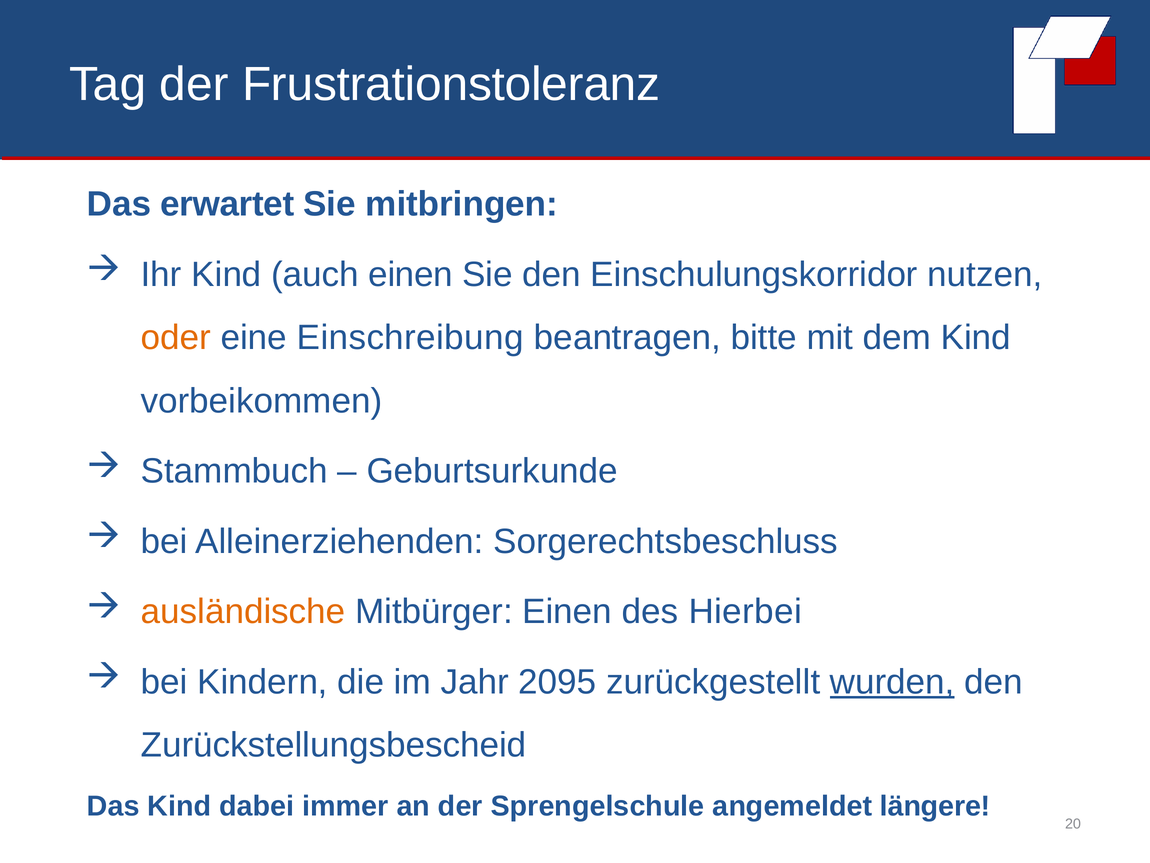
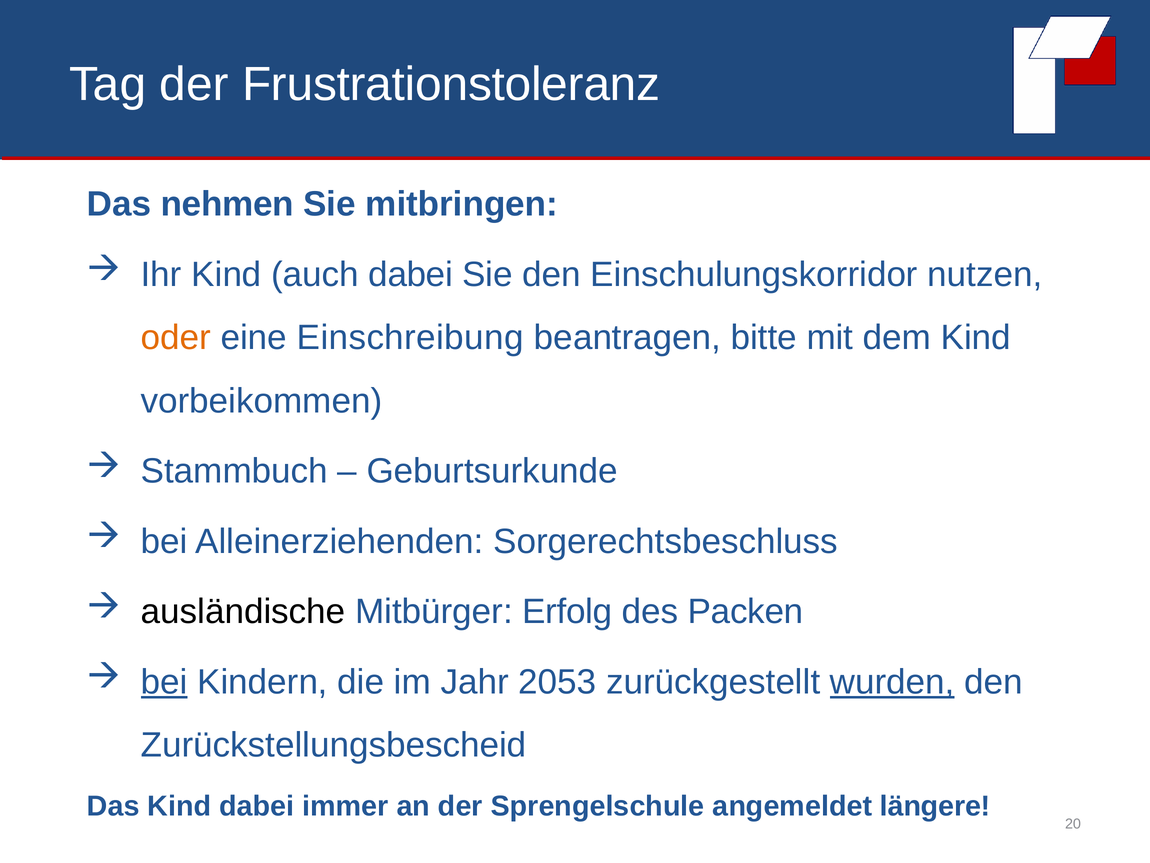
erwartet: erwartet -> nehmen (227, 204)
auch einen: einen -> dabei (411, 274)
ausländische colour: orange -> black (243, 612)
Mitbürger Einen: Einen -> Erfolg (567, 612)
Hierbei: Hierbei -> Packen (746, 612)
bei underline: none -> present (164, 682)
2095: 2095 -> 2053 (557, 682)
